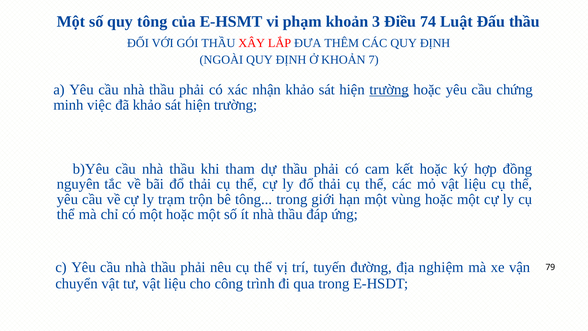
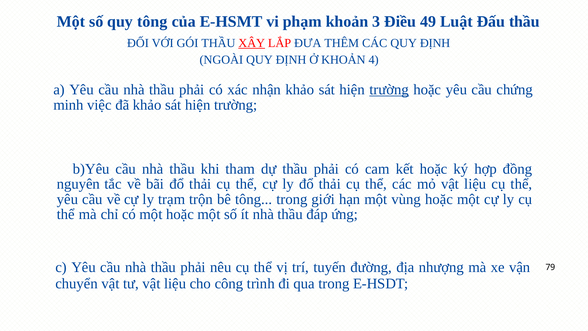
74: 74 -> 49 (428, 22)
XÂY underline: none -> present (252, 43)
7: 7 -> 4 (374, 60)
nghiệm: nghiệm -> nhượng (441, 267)
